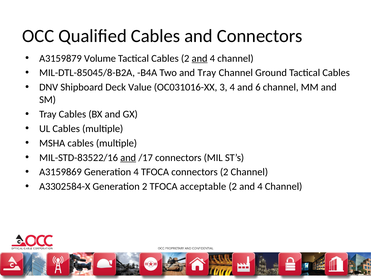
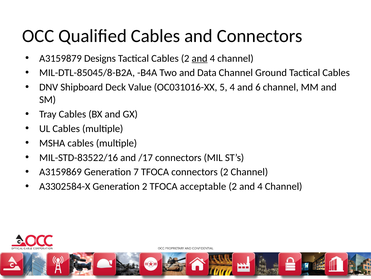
Volume: Volume -> Designs (100, 58)
and Tray: Tray -> Data (207, 73)
3: 3 -> 5 (223, 87)
and underline: present -> none (128, 157)
Generation 4: 4 -> 7 (136, 172)
